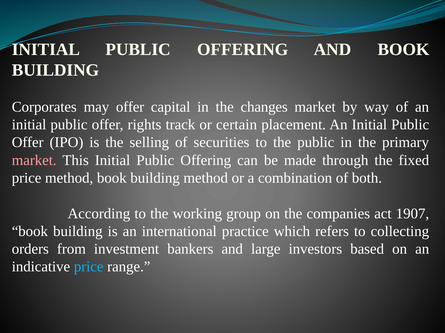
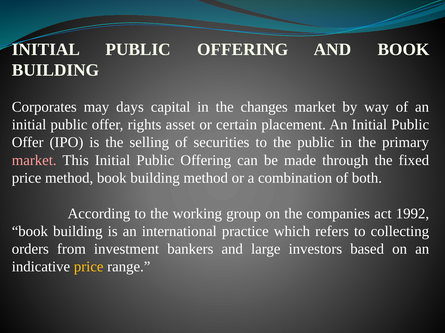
may offer: offer -> days (130, 107)
track: track -> asset (180, 125)
1907: 1907 -> 1992 (412, 214)
price colour: light blue -> yellow (89, 267)
